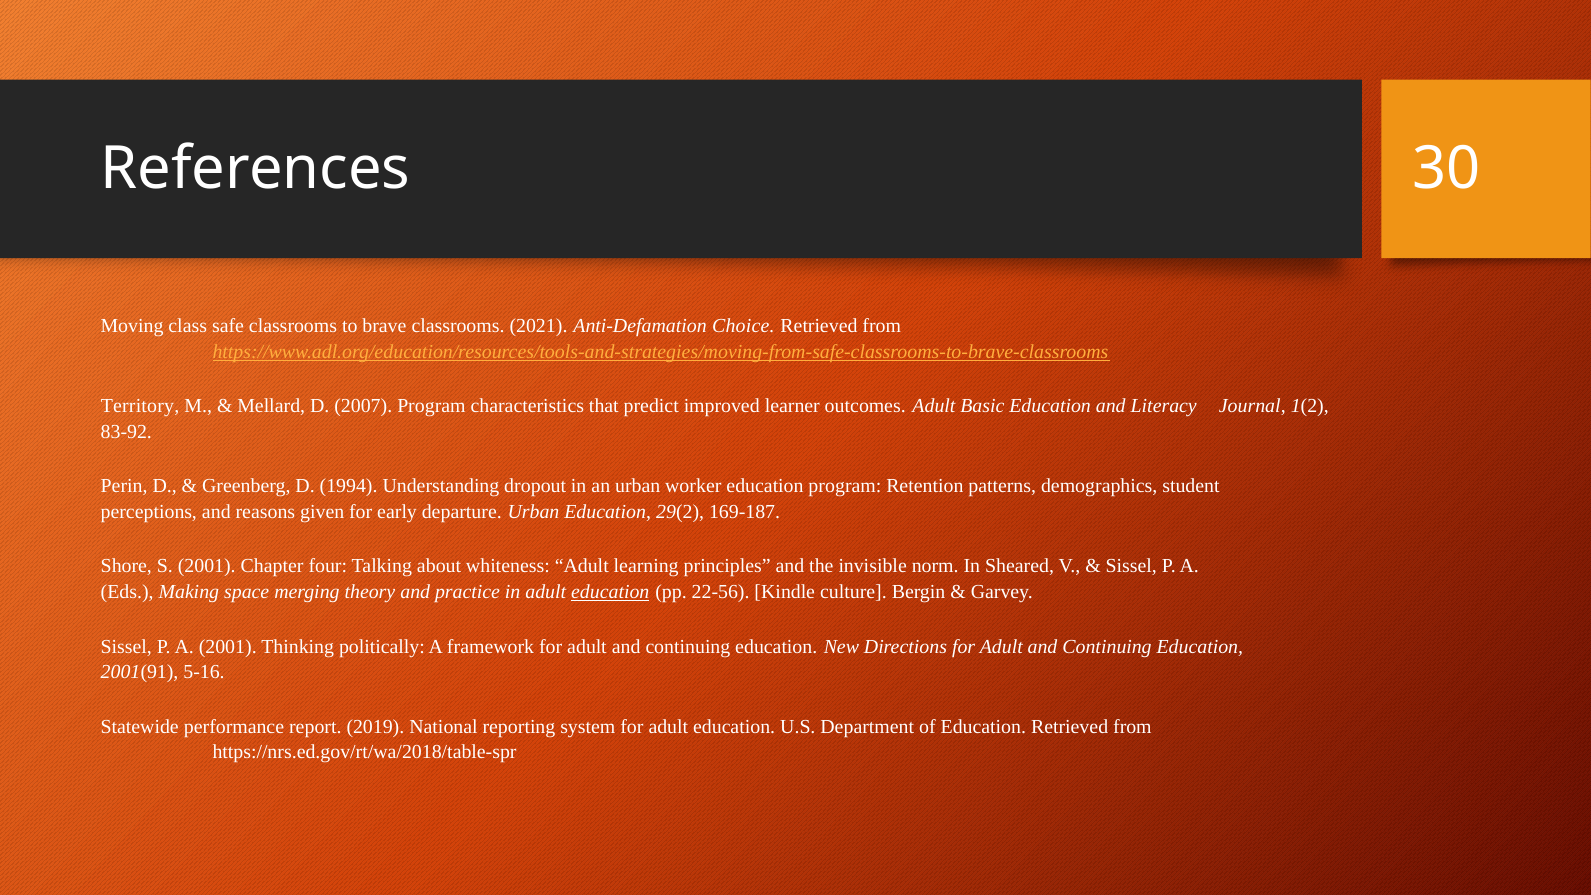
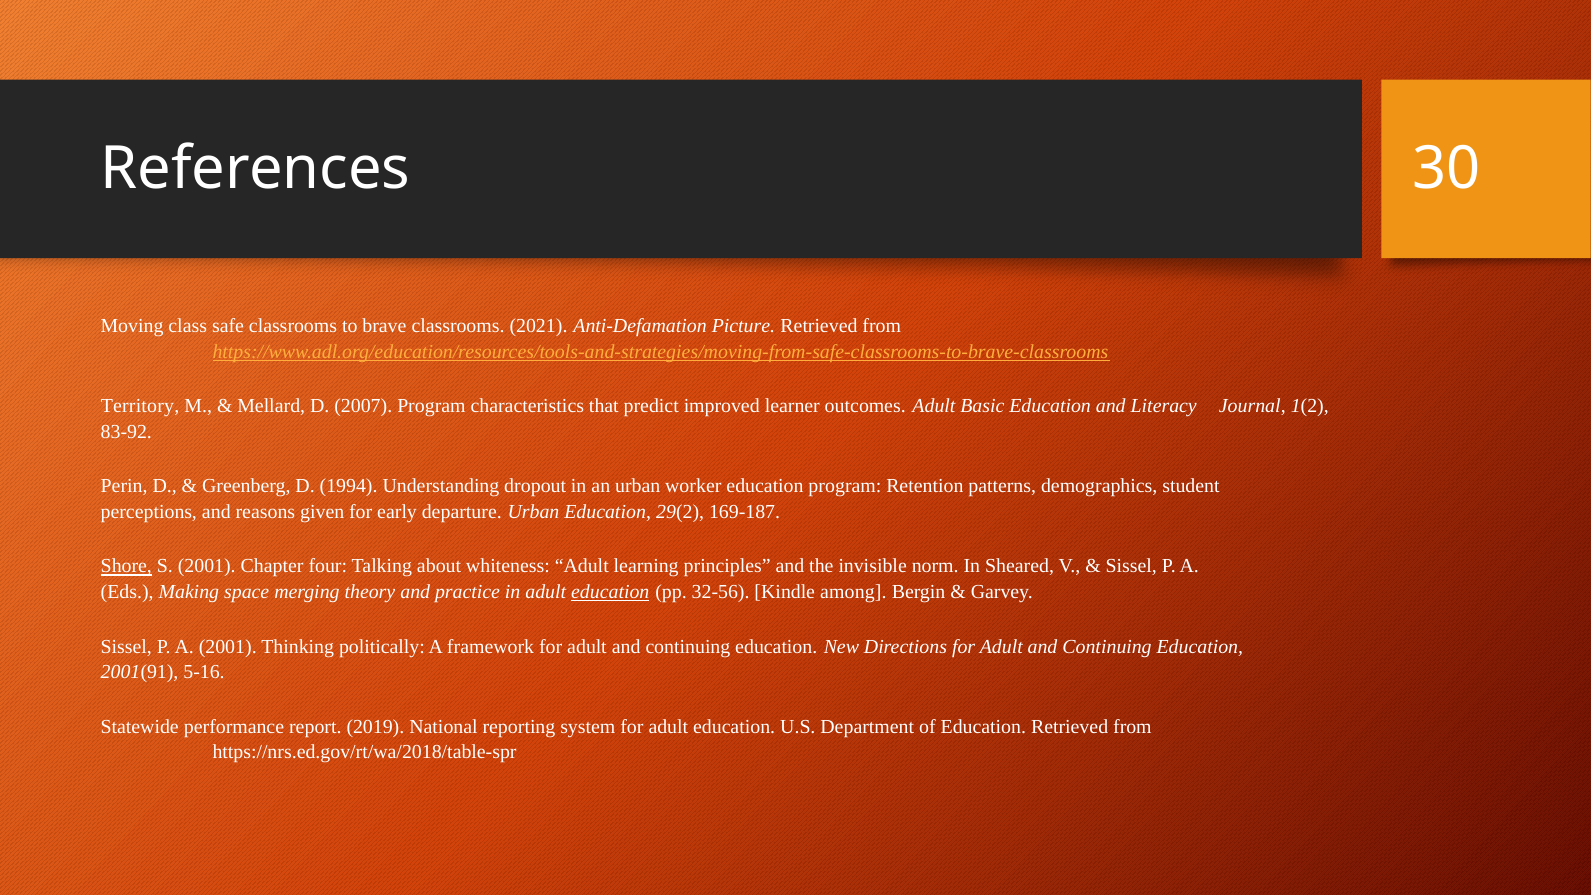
Choice: Choice -> Picture (743, 326)
Shore underline: none -> present (126, 566)
22-56: 22-56 -> 32-56 (721, 592)
culture: culture -> among (853, 592)
